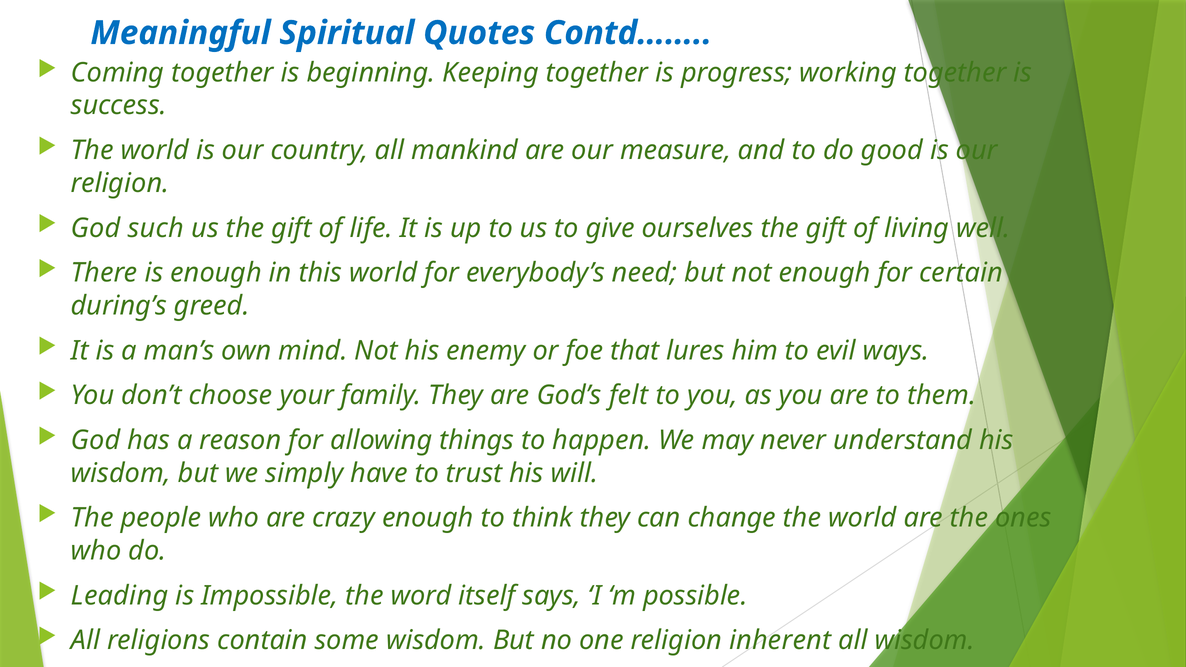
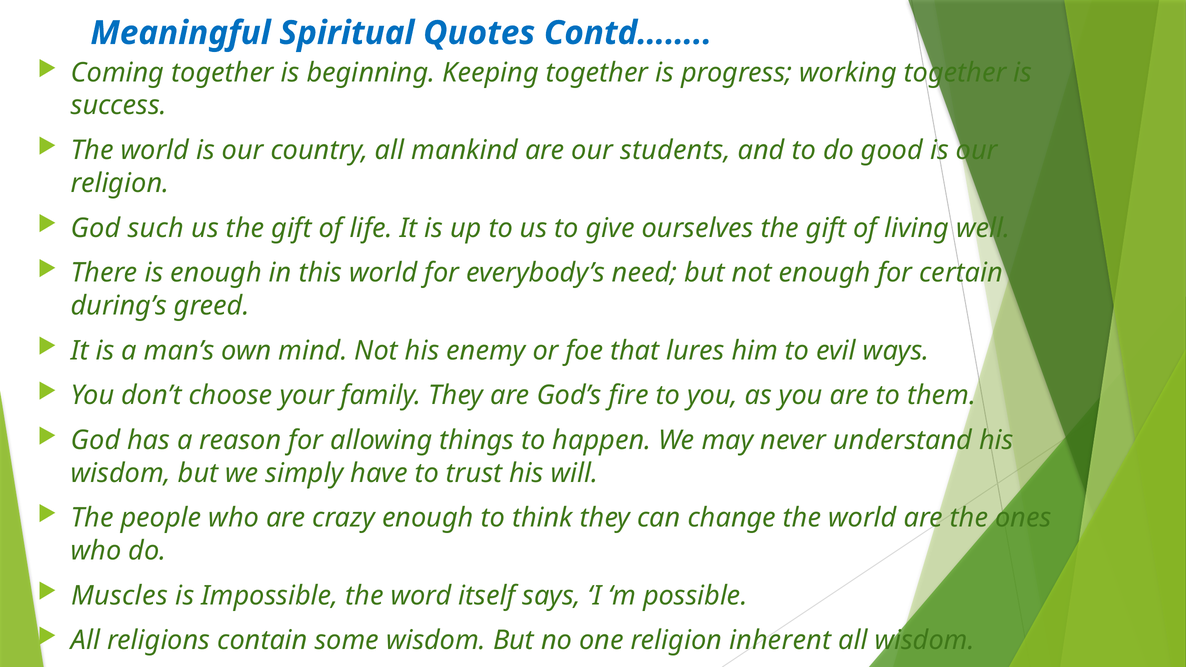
measure: measure -> students (675, 151)
felt: felt -> fire (629, 396)
Leading: Leading -> Muscles (120, 596)
